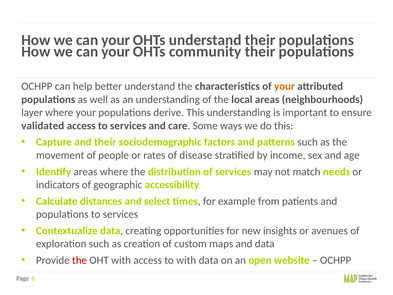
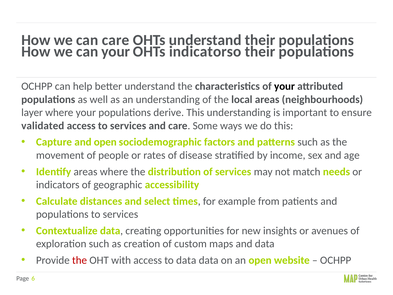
your: your -> care (116, 40)
community: community -> indicatorso (205, 52)
your colour: orange -> black (284, 86)
and their: their -> open (105, 142)
to with: with -> data (186, 260)
